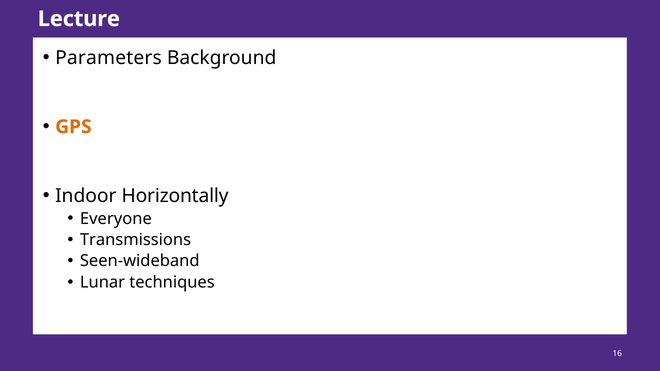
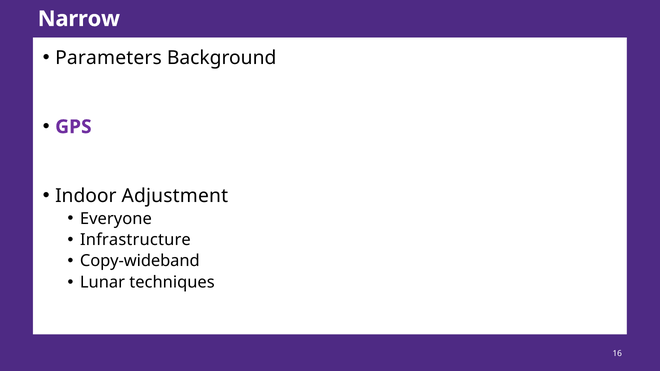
Lecture: Lecture -> Narrow (79, 19)
GPS colour: orange -> purple (73, 127)
Horizontally: Horizontally -> Adjustment (175, 196)
Transmissions: Transmissions -> Infrastructure (135, 240)
Seen-wideband: Seen-wideband -> Copy-wideband (140, 261)
